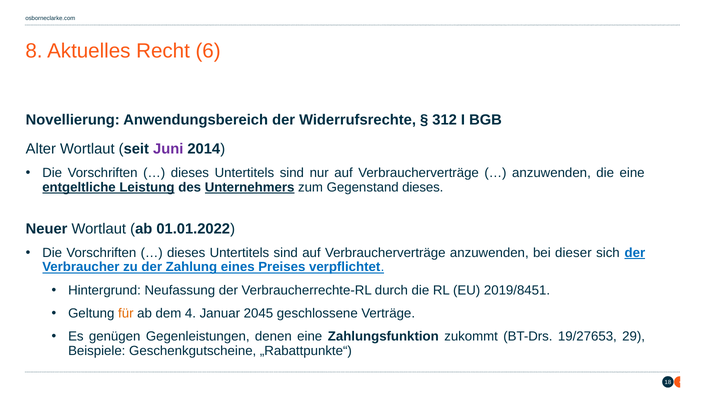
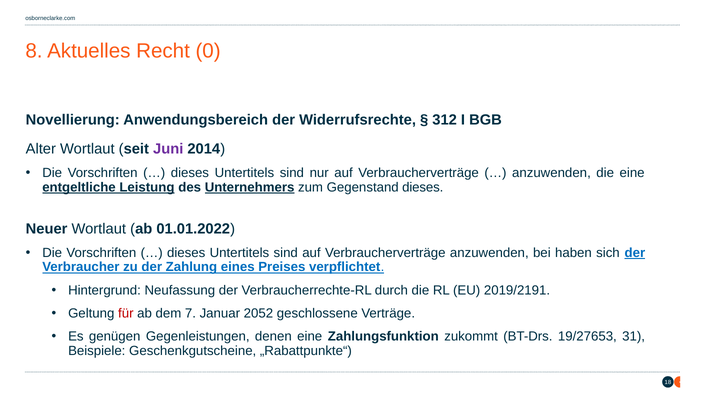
6: 6 -> 0 (208, 51)
dieser: dieser -> haben (573, 253)
2019/8451: 2019/8451 -> 2019/2191 (517, 290)
für colour: orange -> red (126, 313)
4: 4 -> 7 (190, 313)
2045: 2045 -> 2052 (258, 313)
29: 29 -> 31 (634, 337)
